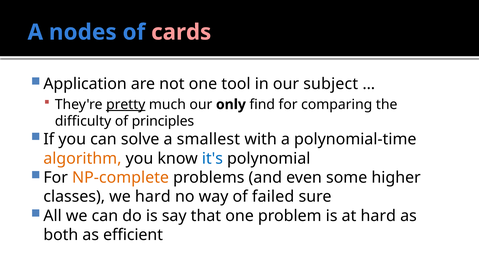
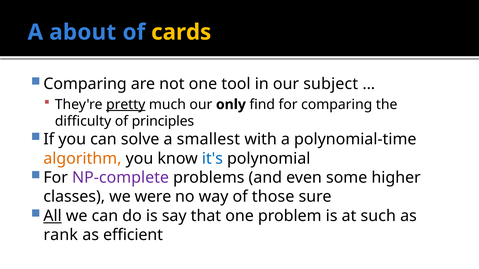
nodes: nodes -> about (83, 32)
cards colour: pink -> yellow (181, 32)
Application: Application -> Comparing (85, 84)
NP-complete colour: orange -> purple (120, 178)
we hard: hard -> were (153, 197)
failed: failed -> those (273, 197)
All underline: none -> present (53, 216)
at hard: hard -> such (378, 216)
both: both -> rank (61, 235)
